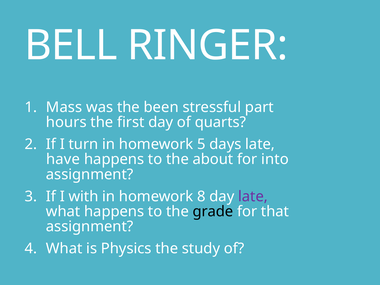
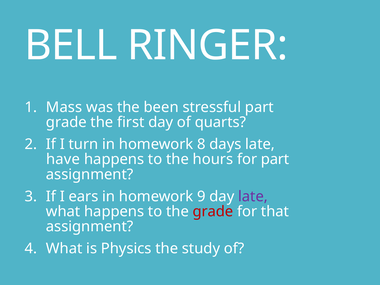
hours: hours -> grade (66, 122)
5: 5 -> 8 (201, 144)
about: about -> hours (213, 159)
for into: into -> part (275, 159)
with: with -> ears (84, 196)
8: 8 -> 9 (201, 196)
grade colour: black -> red (213, 211)
